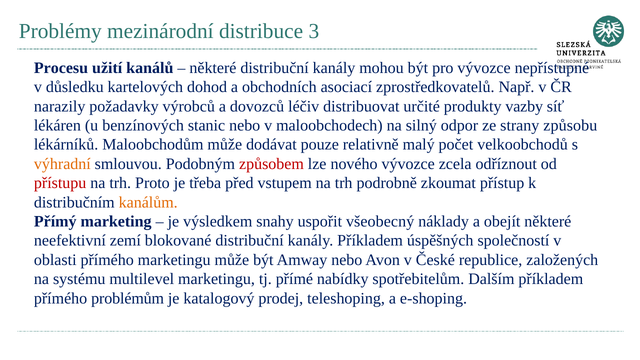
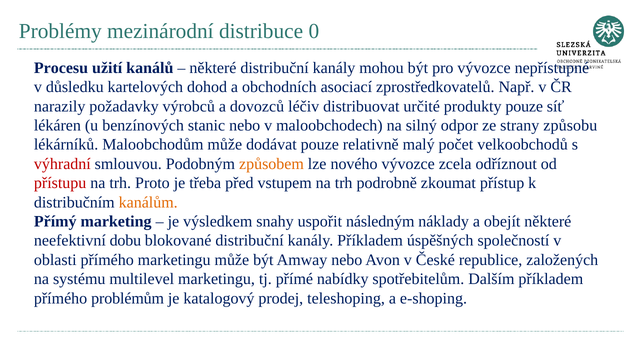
3: 3 -> 0 (314, 31)
produkty vazby: vazby -> pouze (524, 106)
výhradní colour: orange -> red (62, 164)
způsobem colour: red -> orange (271, 164)
všeobecný: všeobecný -> následným (380, 221)
zemí: zemí -> dobu (125, 241)
